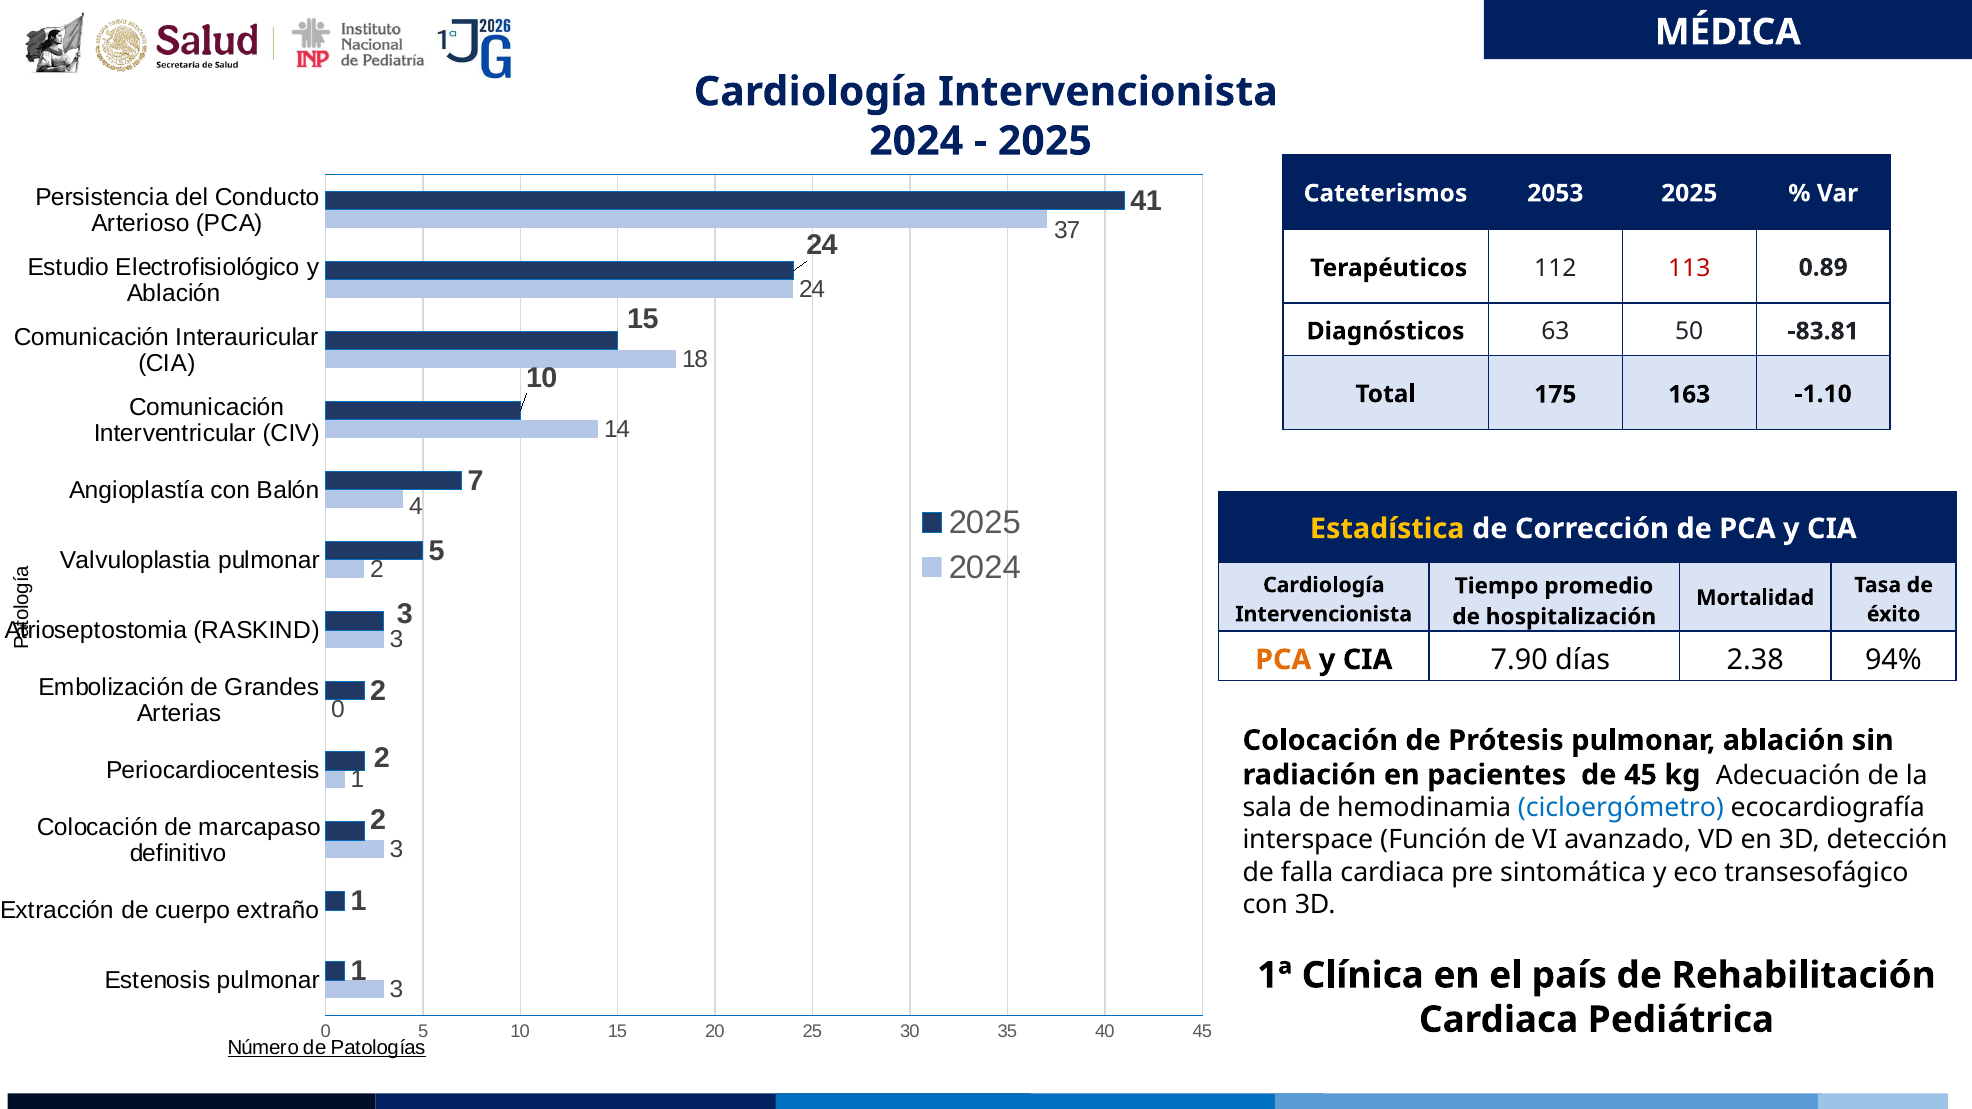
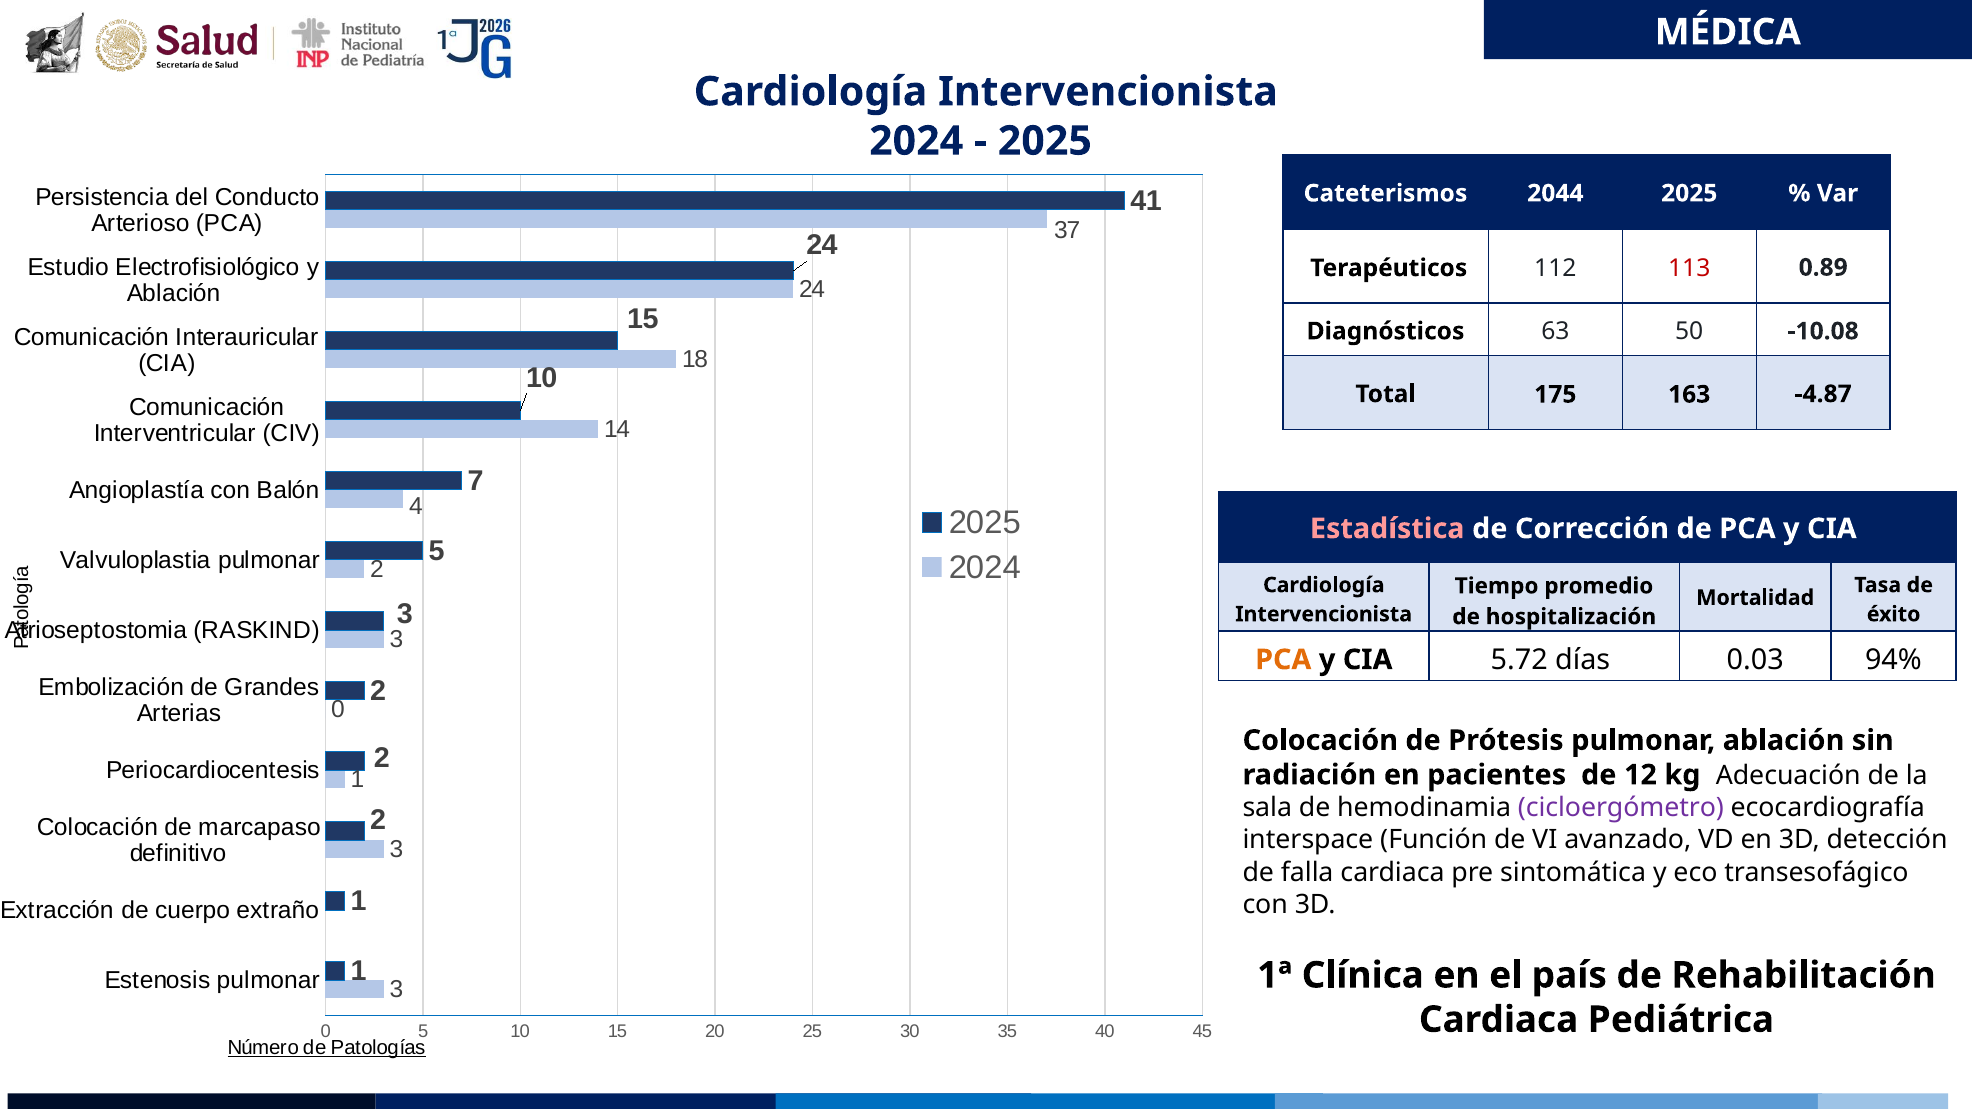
2053: 2053 -> 2044 (1555, 193)
-83.81: -83.81 -> -10.08 (1823, 331)
-1.10: -1.10 -> -4.87 (1823, 394)
Estadística colour: yellow -> pink (1387, 529)
7.90: 7.90 -> 5.72 (1519, 660)
2.38: 2.38 -> 0.03 (1755, 660)
de 45: 45 -> 12 (1641, 775)
cicloergómetro colour: blue -> purple (1621, 808)
